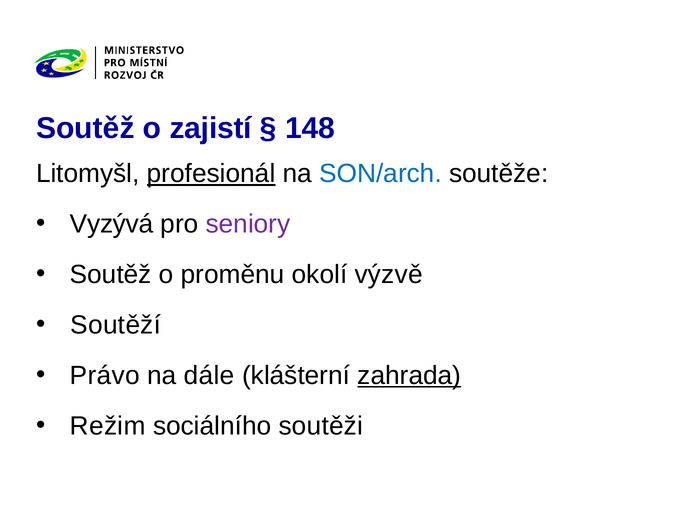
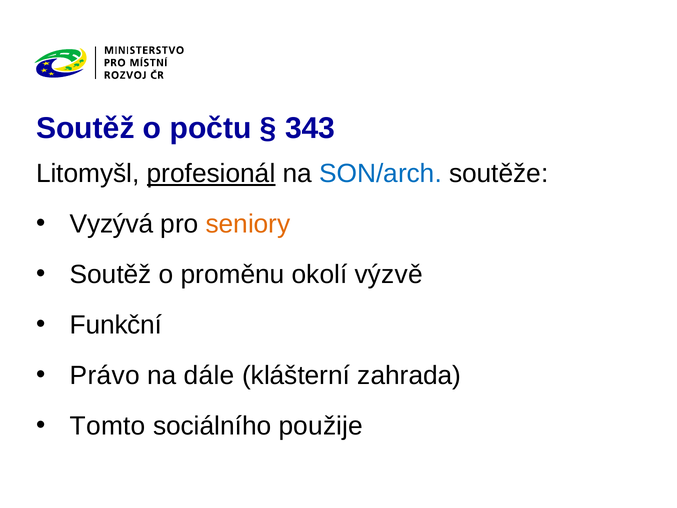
zajistí: zajistí -> počtu (211, 128)
148: 148 -> 343 (310, 128)
seniory colour: purple -> orange (248, 224)
Soutěží: Soutěží -> Funkční (116, 325)
zahrada underline: present -> none (409, 375)
Režim: Režim -> Tomto (108, 426)
soutěži: soutěži -> použije (321, 426)
